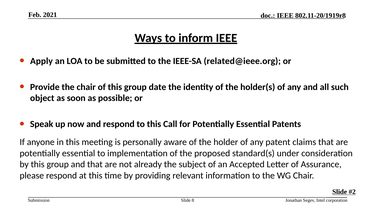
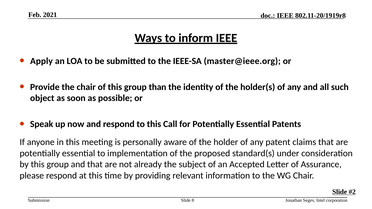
related@ieee.org: related@ieee.org -> master@ieee.org (242, 61)
date: date -> than (158, 87)
